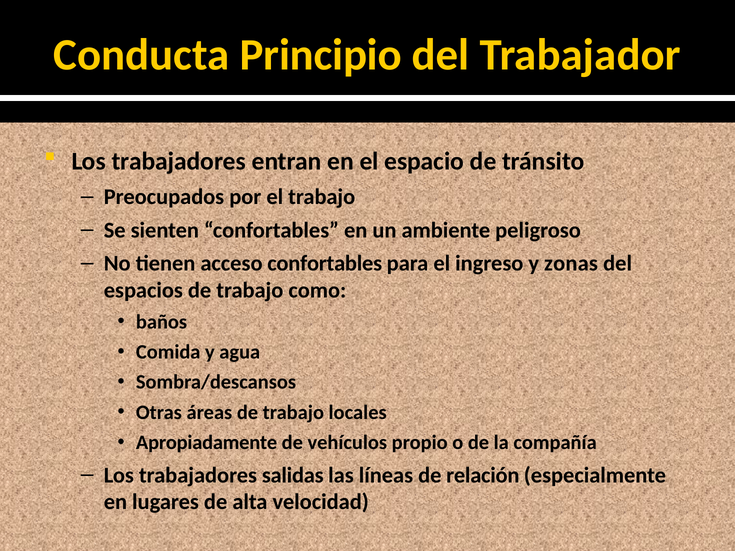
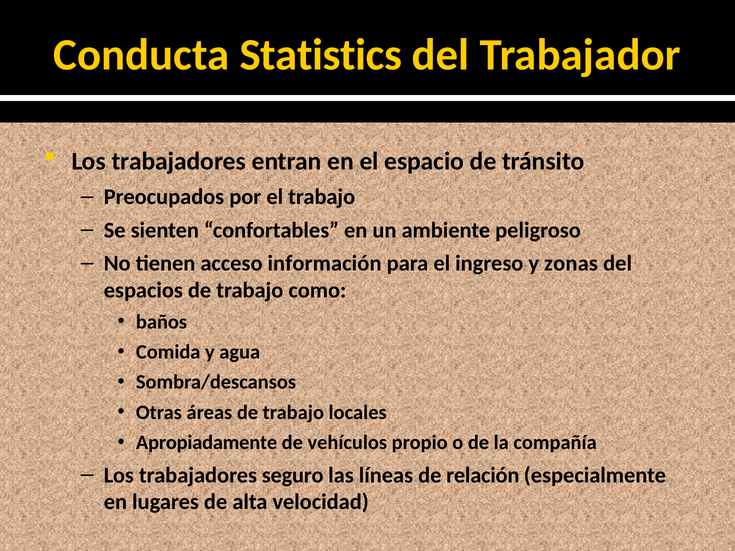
Principio: Principio -> Statistics (321, 55)
acceso confortables: confortables -> información (325, 264)
salidas: salidas -> seguro (293, 475)
